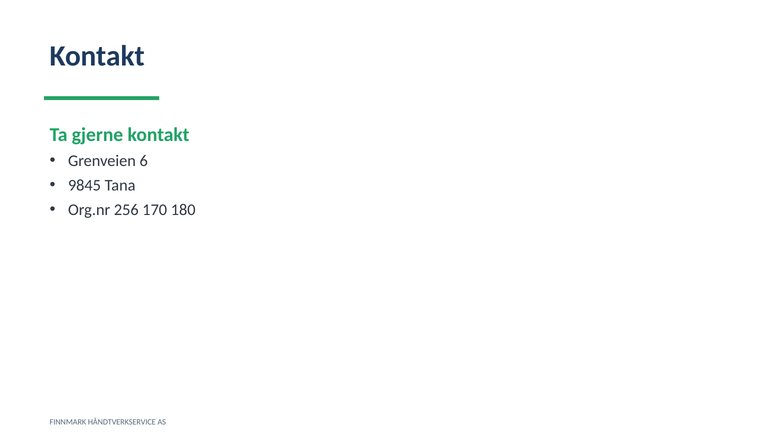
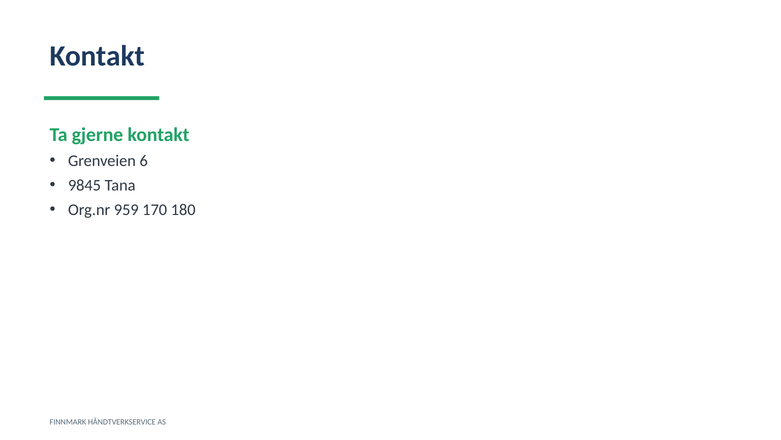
256: 256 -> 959 (126, 209)
